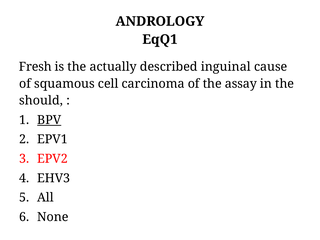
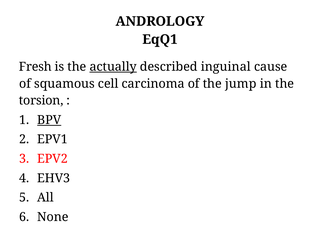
actually underline: none -> present (113, 67)
assay: assay -> jump (241, 84)
should: should -> torsion (41, 101)
